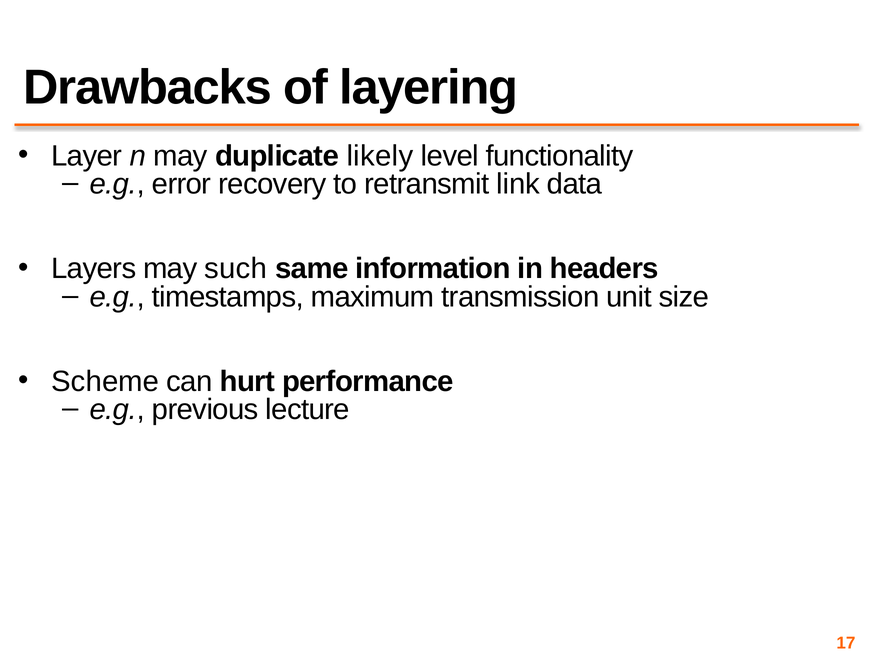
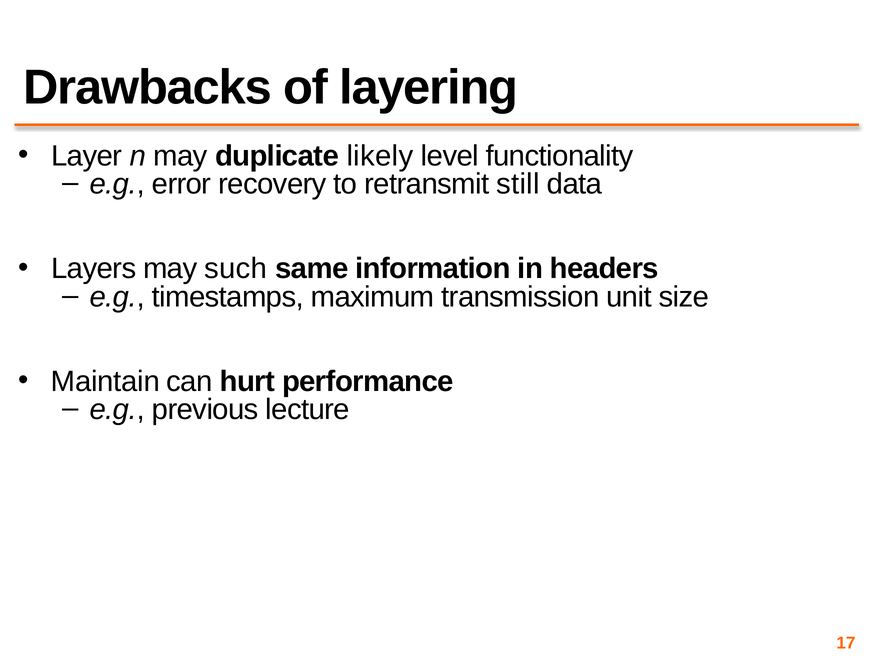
link: link -> still (518, 184)
Scheme: Scheme -> Maintain (105, 381)
